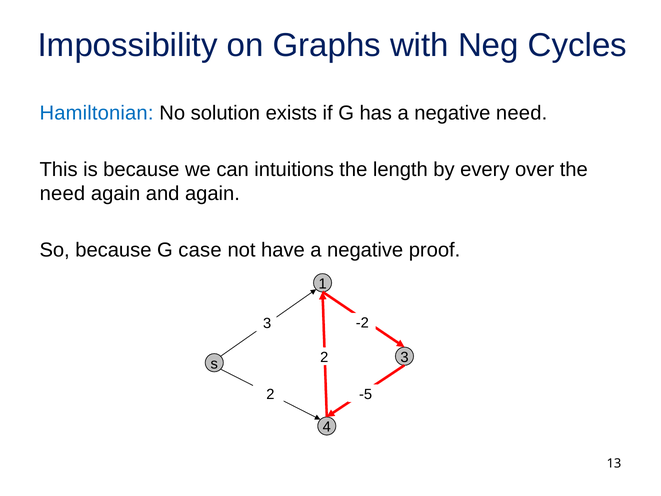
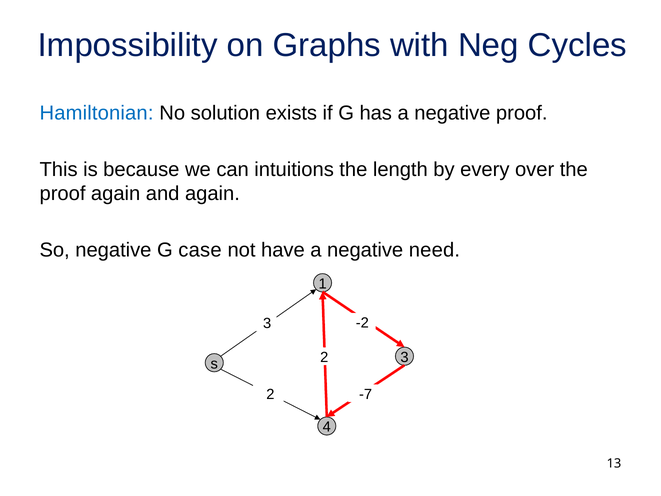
negative need: need -> proof (522, 113)
need: need -> proof (63, 194)
So because: because -> negative (113, 250)
proof: proof -> need (434, 250)
-5: -5 -> -7 (366, 394)
